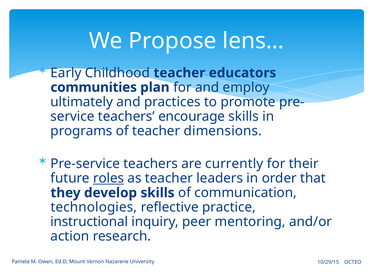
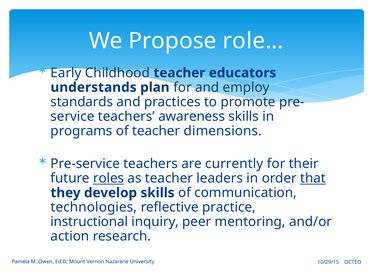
lens…: lens… -> role… (253, 41)
communities: communities -> understands (94, 88)
ultimately: ultimately -> standards (82, 102)
encourage: encourage -> awareness (192, 117)
that underline: none -> present (313, 179)
